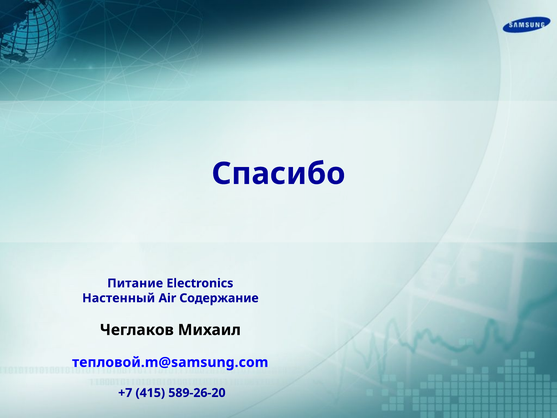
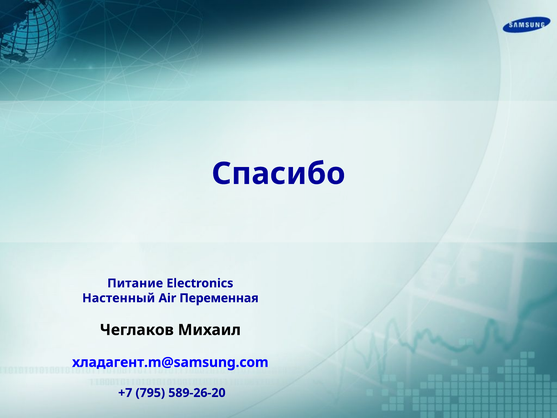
Содержание: Содержание -> Переменная (219, 298)
тепловой.m@samsung.com: тепловой.m@samsung.com -> хладагент.m@samsung.com (170, 362)
415: 415 -> 795 (150, 393)
